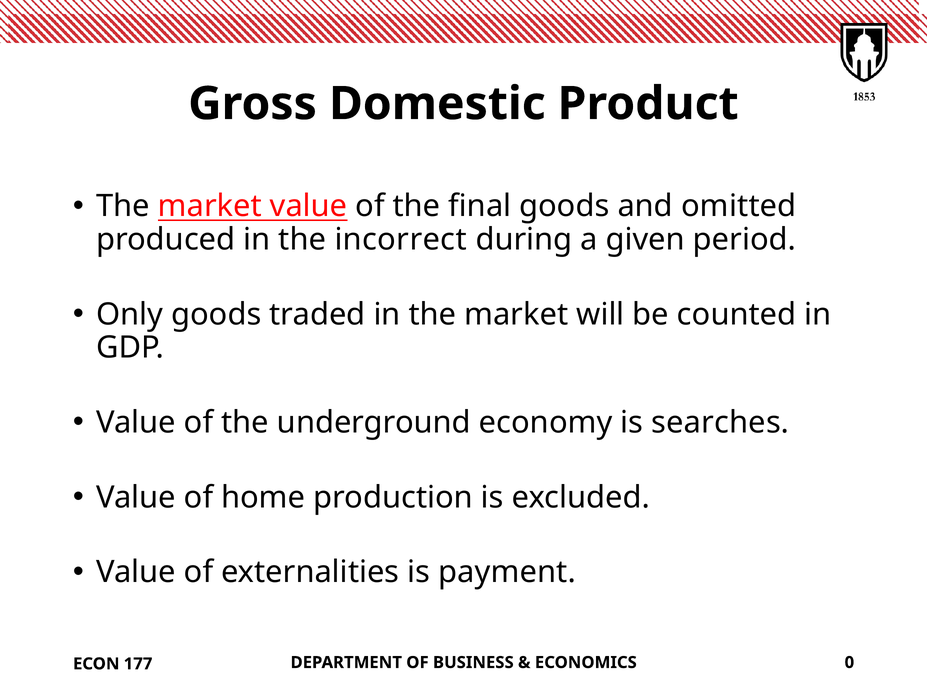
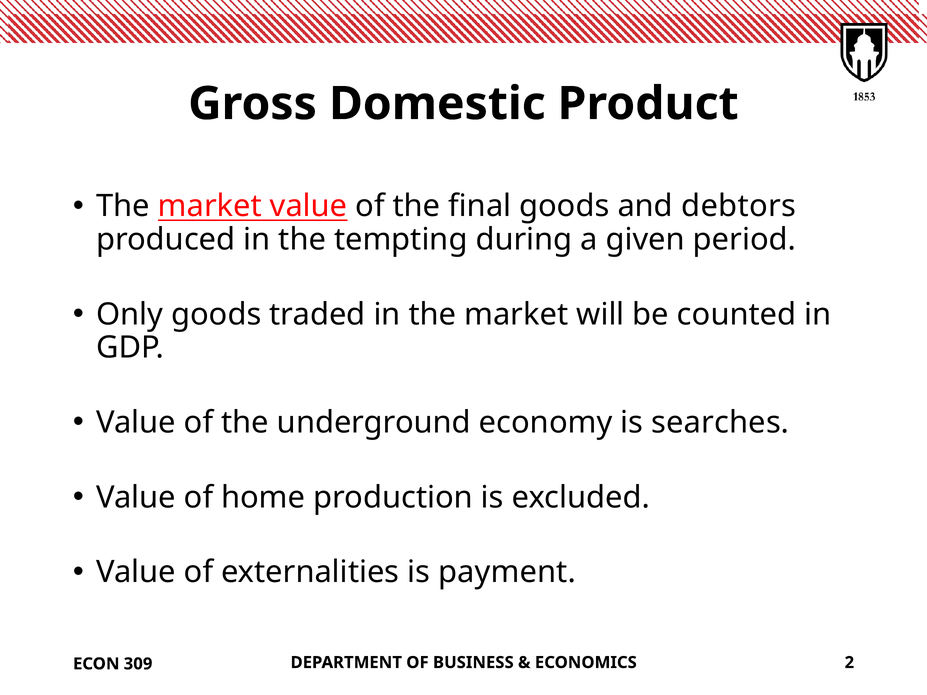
omitted: omitted -> debtors (739, 206)
incorrect: incorrect -> tempting (401, 240)
0: 0 -> 2 (849, 663)
177: 177 -> 309 (138, 664)
